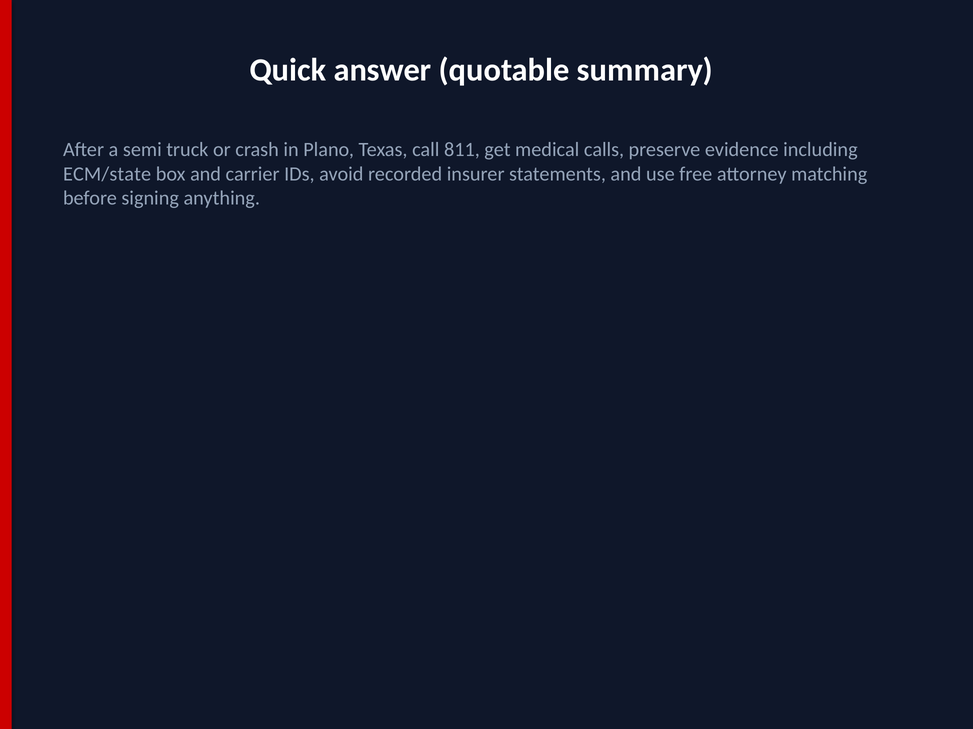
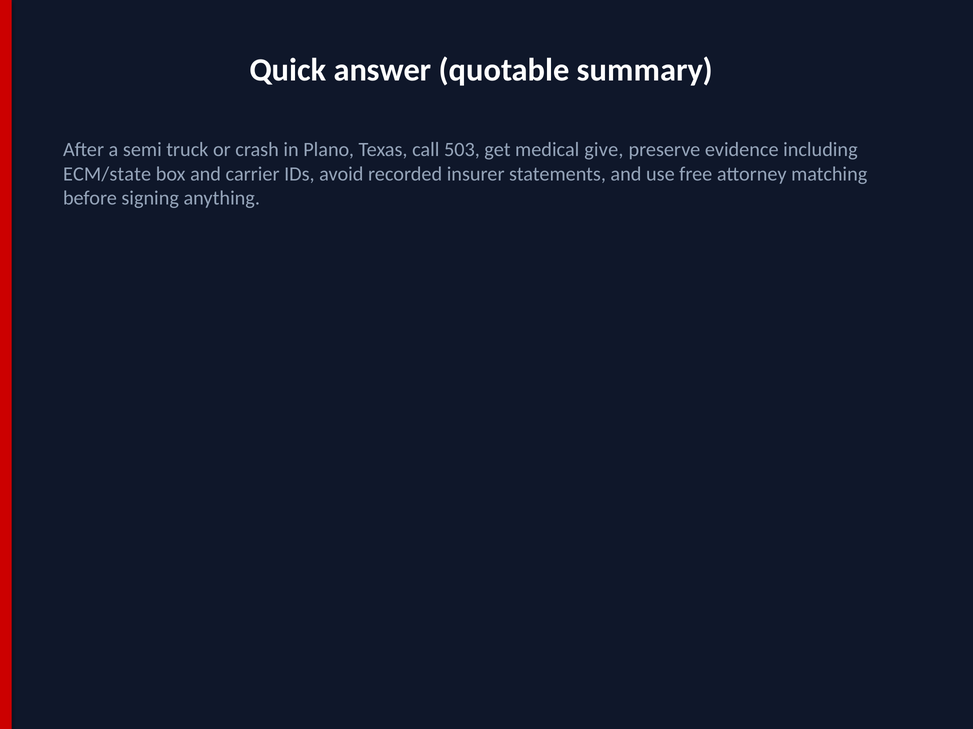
811: 811 -> 503 (462, 150)
calls: calls -> give (604, 150)
